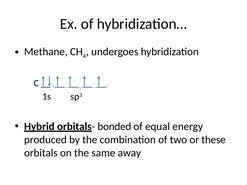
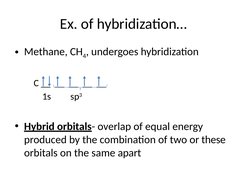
bonded: bonded -> overlap (114, 127)
away: away -> apart (129, 153)
